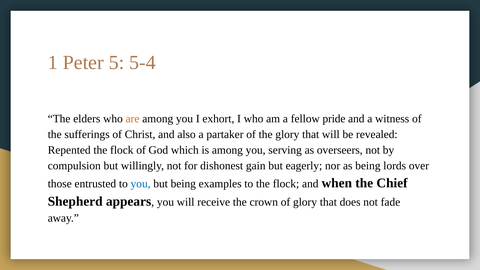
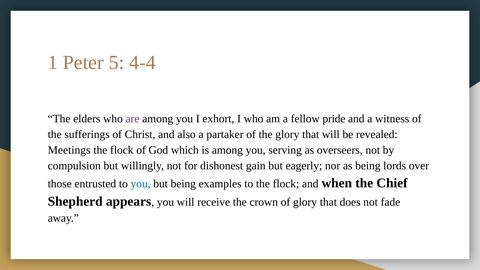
5-4: 5-4 -> 4-4 (143, 63)
are colour: orange -> purple (133, 119)
Repented: Repented -> Meetings (69, 150)
